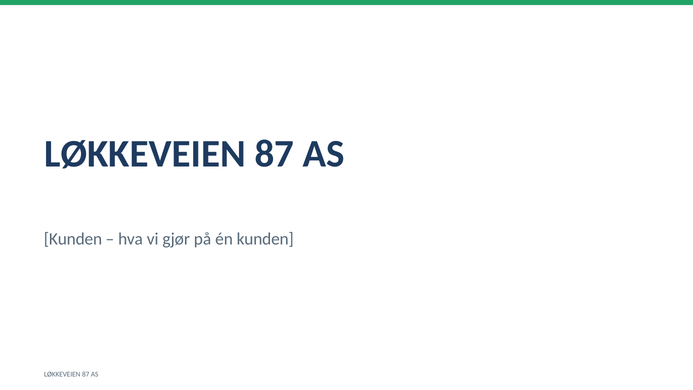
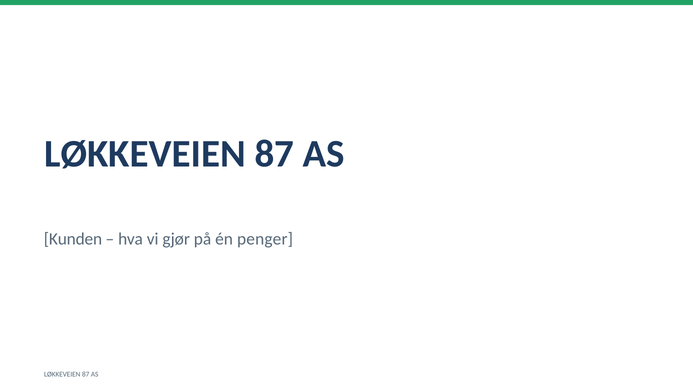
én kunden: kunden -> penger (265, 239)
